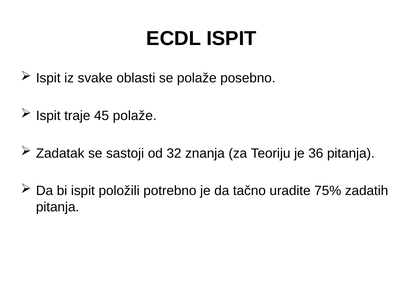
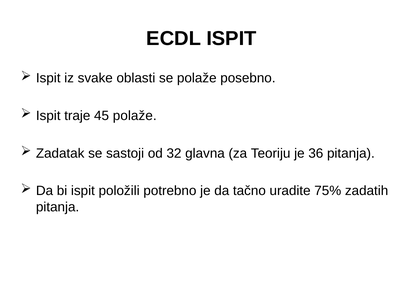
znanja: znanja -> glavna (205, 153)
